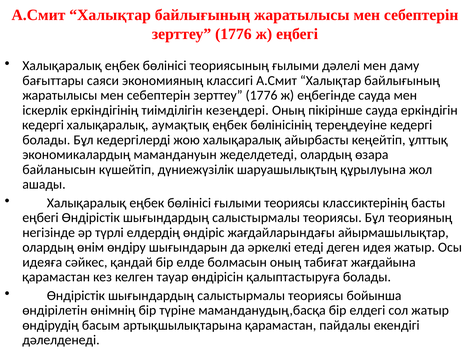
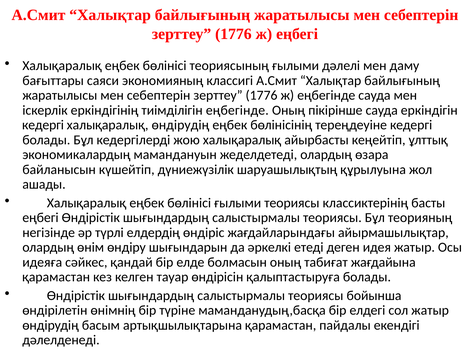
тиімділігін кезеңдері: кезеңдері -> еңбегінде (237, 110)
халықаралық аумақтық: аумақтық -> өндірудің (180, 125)
